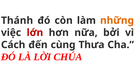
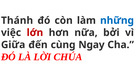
những colour: orange -> blue (117, 20)
Cách: Cách -> Giữa (13, 45)
Thưa: Thưa -> Ngay (92, 45)
